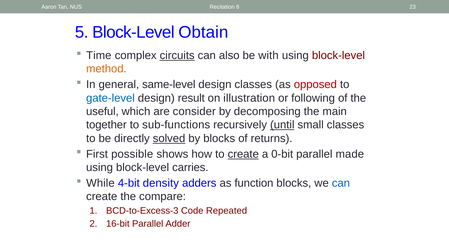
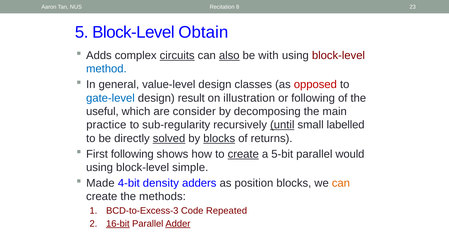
Time: Time -> Adds (99, 56)
also underline: none -> present (229, 56)
method colour: orange -> blue (106, 69)
same-level: same-level -> value-level (169, 85)
together: together -> practice (106, 125)
sub-functions: sub-functions -> sub-regularity (176, 125)
small classes: classes -> labelled (346, 125)
blocks underline: none -> present (219, 139)
First possible: possible -> following (132, 154)
0-bit: 0-bit -> 5-bit (282, 154)
made: made -> would (350, 154)
carries: carries -> simple (190, 168)
While: While -> Made (100, 184)
function: function -> position (254, 184)
can colour: blue -> orange (341, 184)
compare: compare -> methods (163, 197)
16-bit underline: none -> present (118, 224)
Adder underline: none -> present (178, 224)
